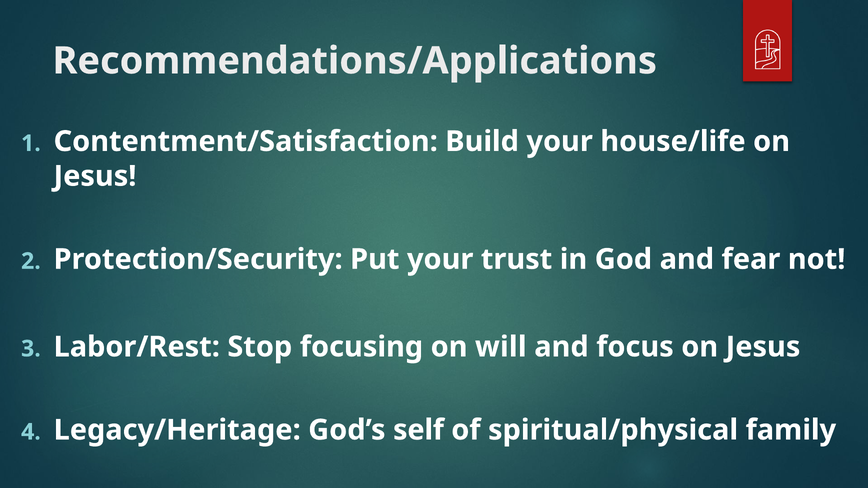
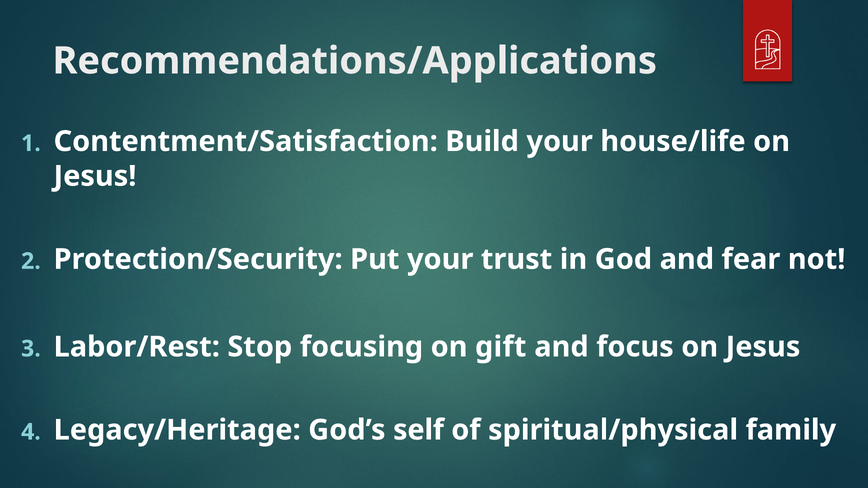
will: will -> gift (501, 347)
